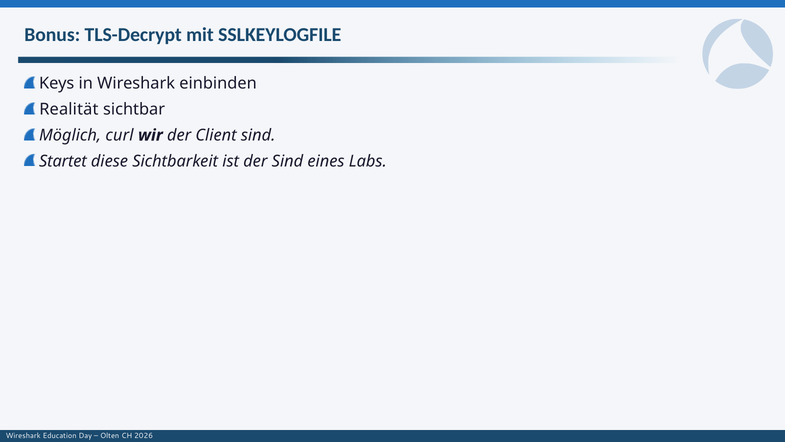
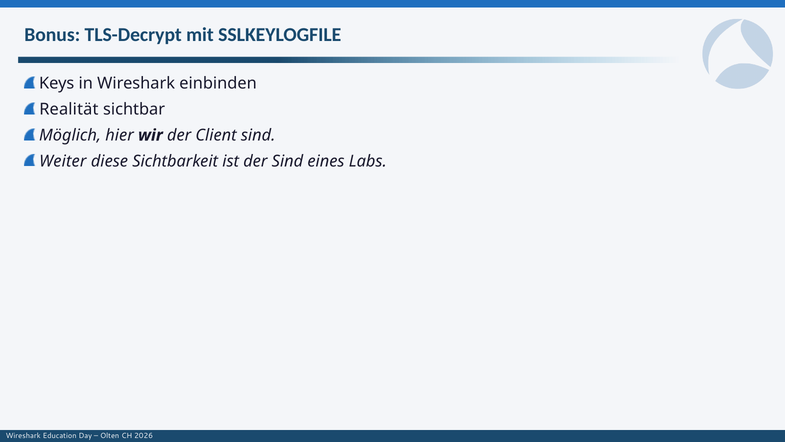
curl: curl -> hier (120, 135)
Startet: Startet -> Weiter (63, 161)
